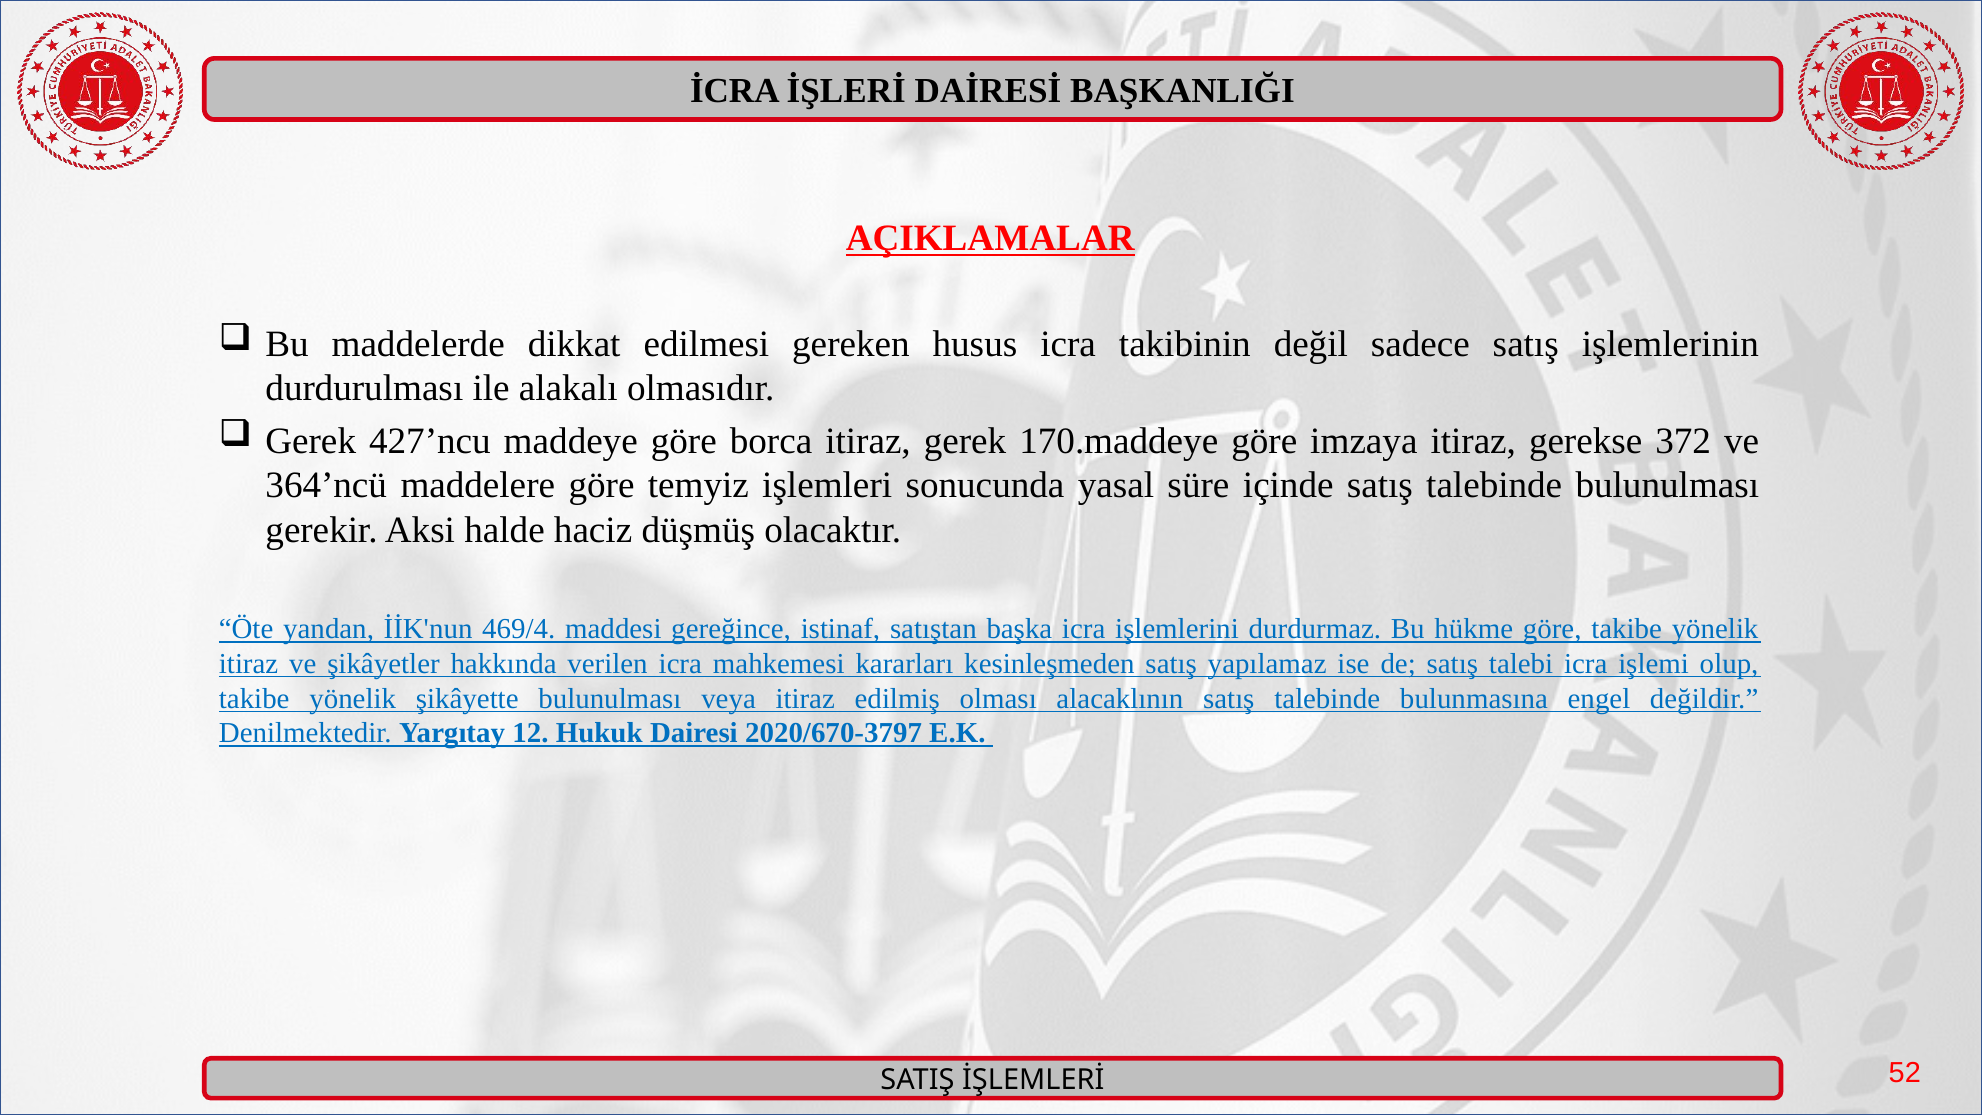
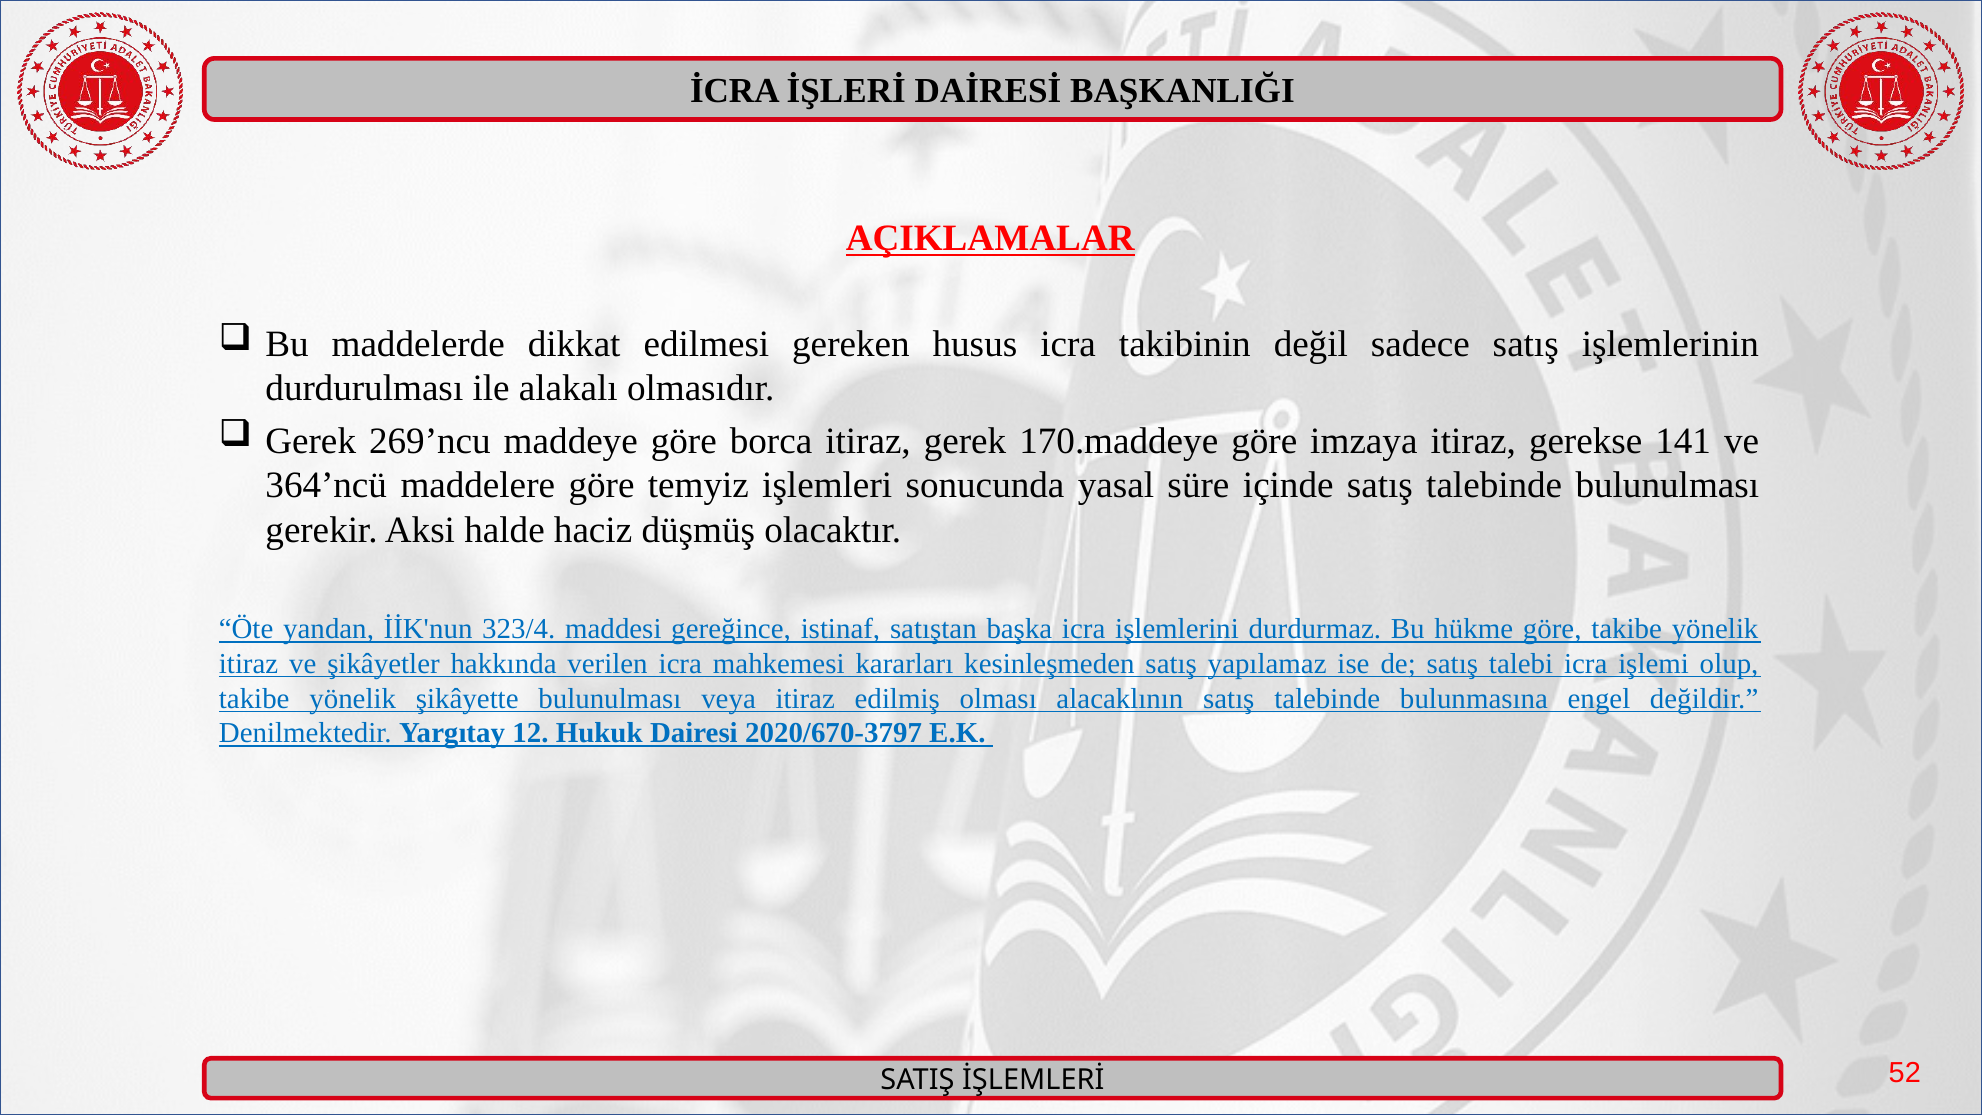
427’ncu: 427’ncu -> 269’ncu (430, 441)
372: 372 -> 141 (1683, 441)
469/4: 469/4 -> 323/4 (519, 629)
